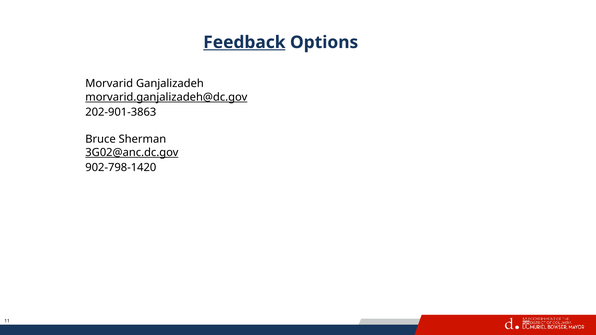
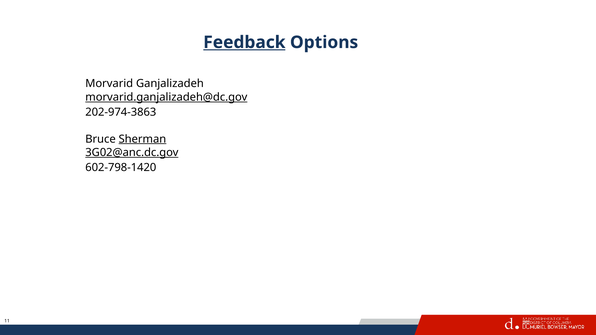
202-901-3863: 202-901-3863 -> 202-974-3863 (121, 112)
Sherman underline: none -> present (142, 139)
902-798-1420: 902-798-1420 -> 602-798-1420 (121, 168)
